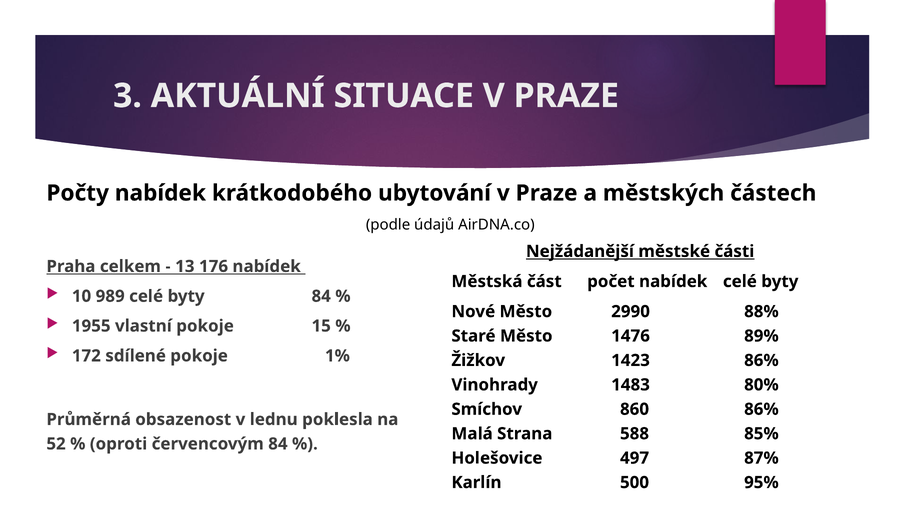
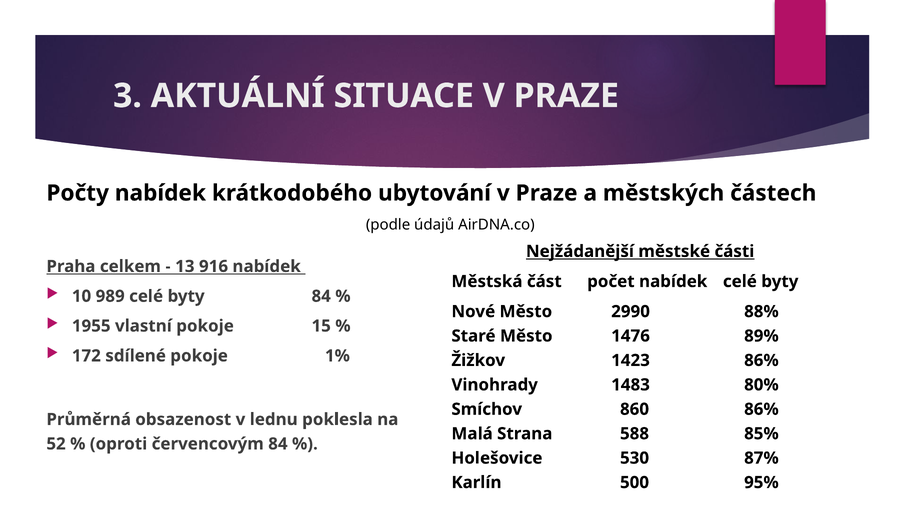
176: 176 -> 916 (214, 266)
497: 497 -> 530 (635, 458)
